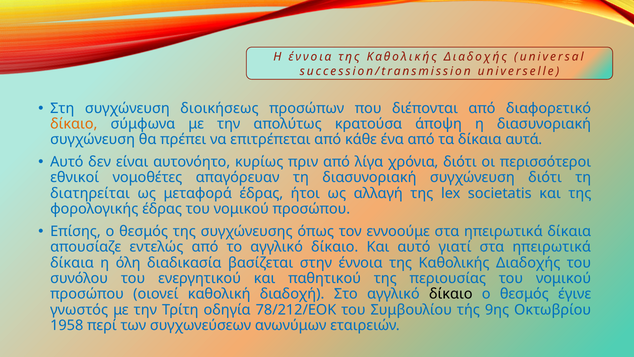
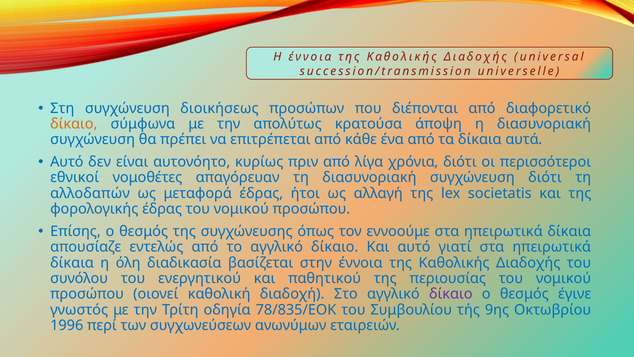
διατηρείται: διατηρείται -> αλλοδαπών (90, 193)
δίκαιο colour: black -> purple (451, 294)
78/212/ΕΟΚ: 78/212/ΕΟΚ -> 78/835/ΕΟΚ (296, 309)
1958: 1958 -> 1996 (67, 325)
